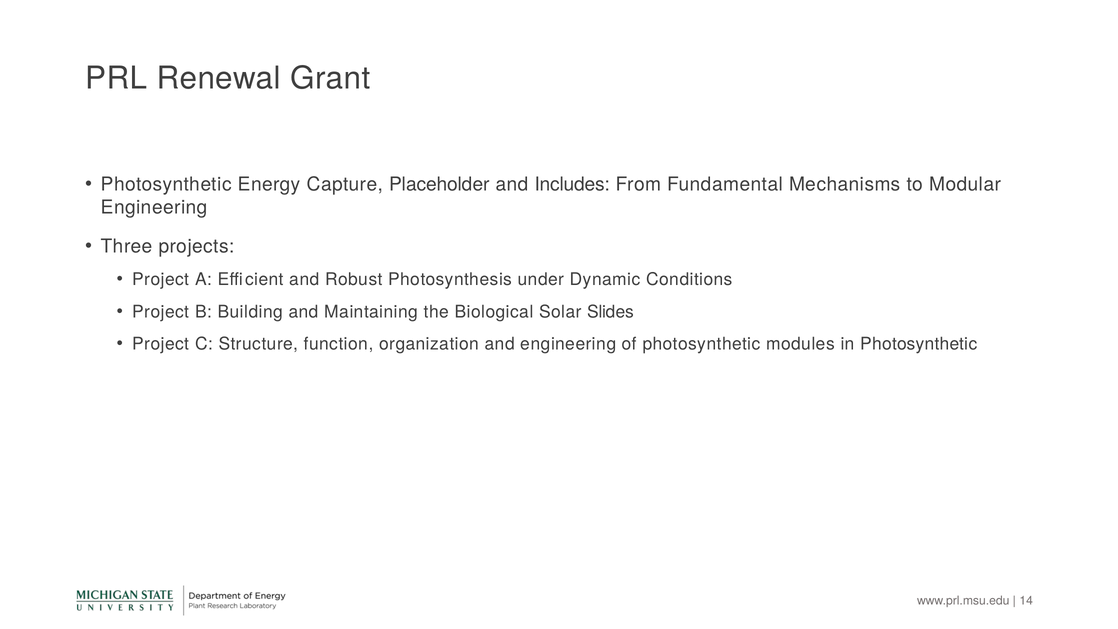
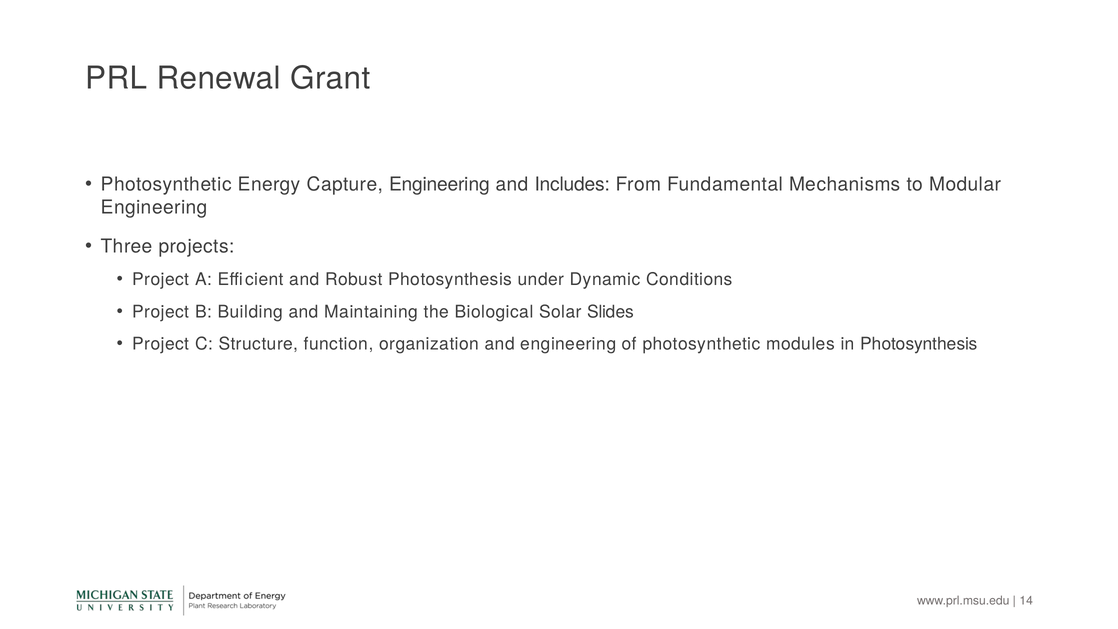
Capture Placeholder: Placeholder -> Engineering (439, 184)
in Photosynthetic: Photosynthetic -> Photosynthesis (919, 344)
